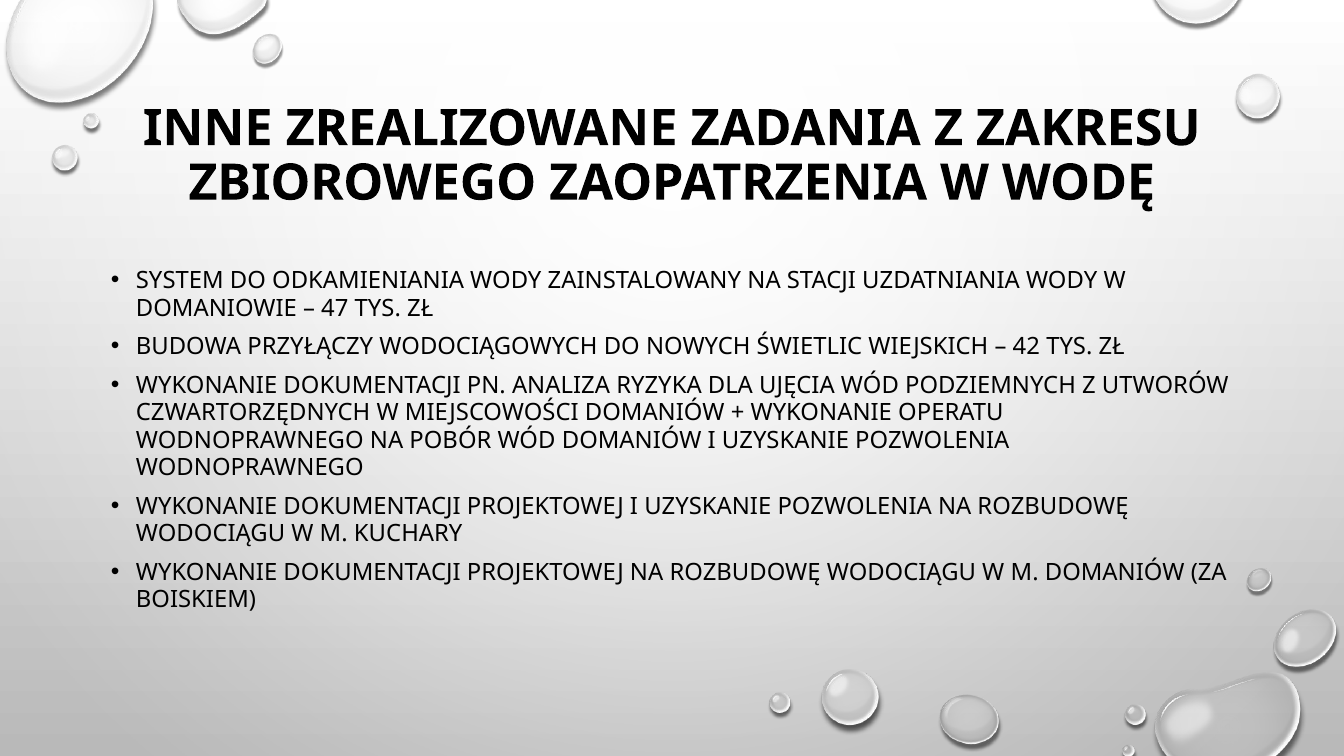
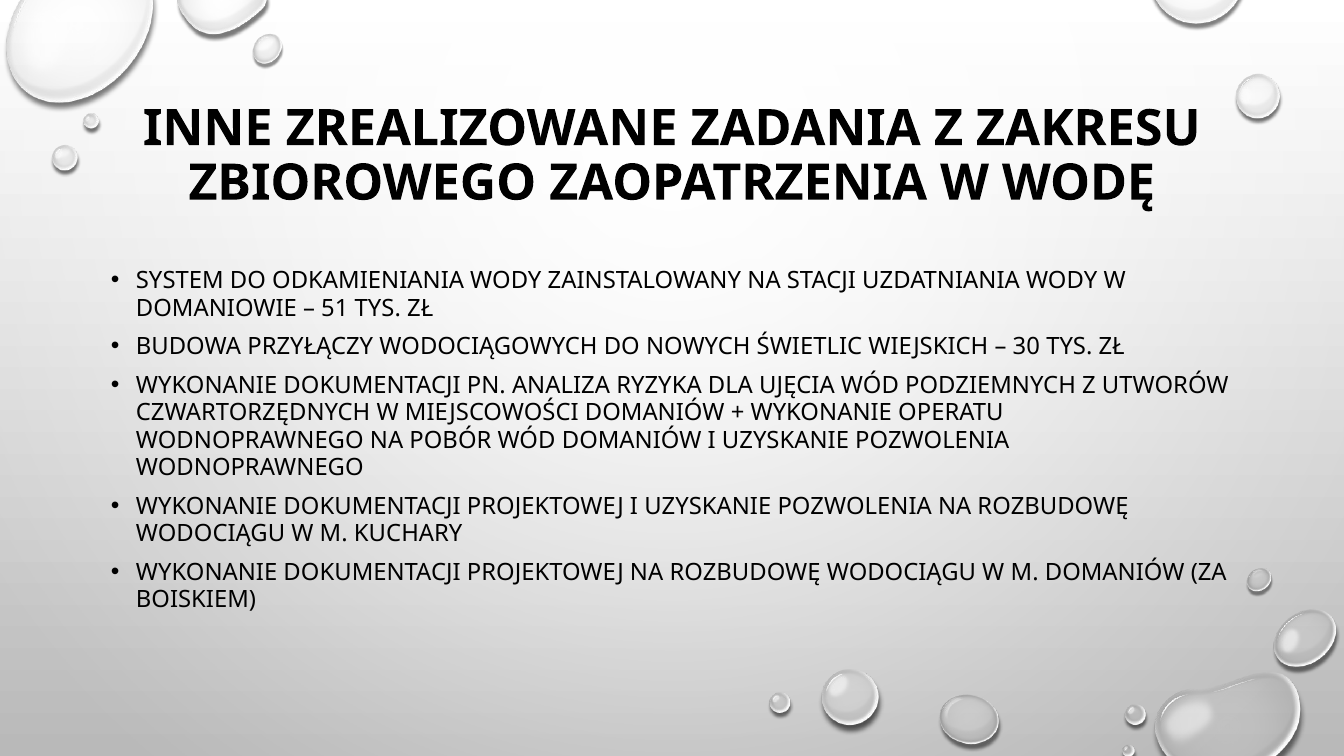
47: 47 -> 51 (335, 308)
42: 42 -> 30 (1026, 347)
